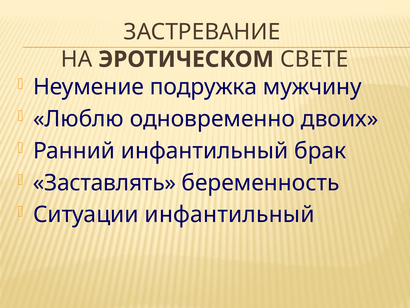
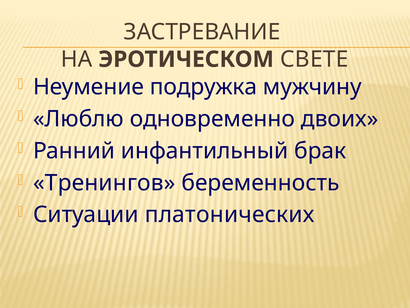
Заставлять: Заставлять -> Тренингов (104, 183)
Ситуации инфантильный: инфантильный -> платонических (230, 214)
